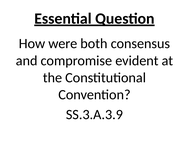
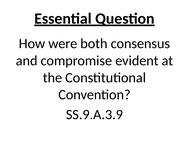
SS.3.A.3.9: SS.3.A.3.9 -> SS.9.A.3.9 (94, 114)
